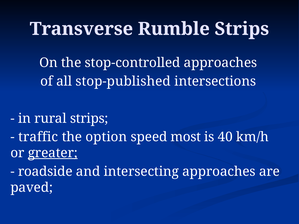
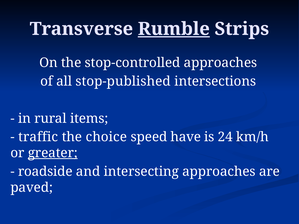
Rumble underline: none -> present (174, 29)
rural strips: strips -> items (89, 119)
option: option -> choice (106, 137)
most: most -> have (186, 137)
40: 40 -> 24 (225, 137)
